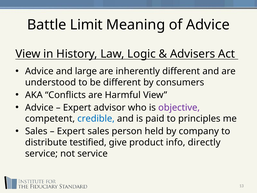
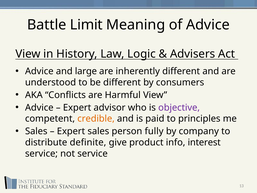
credible colour: blue -> orange (96, 119)
held: held -> fully (154, 131)
testified: testified -> definite (88, 142)
directly: directly -> interest (204, 142)
